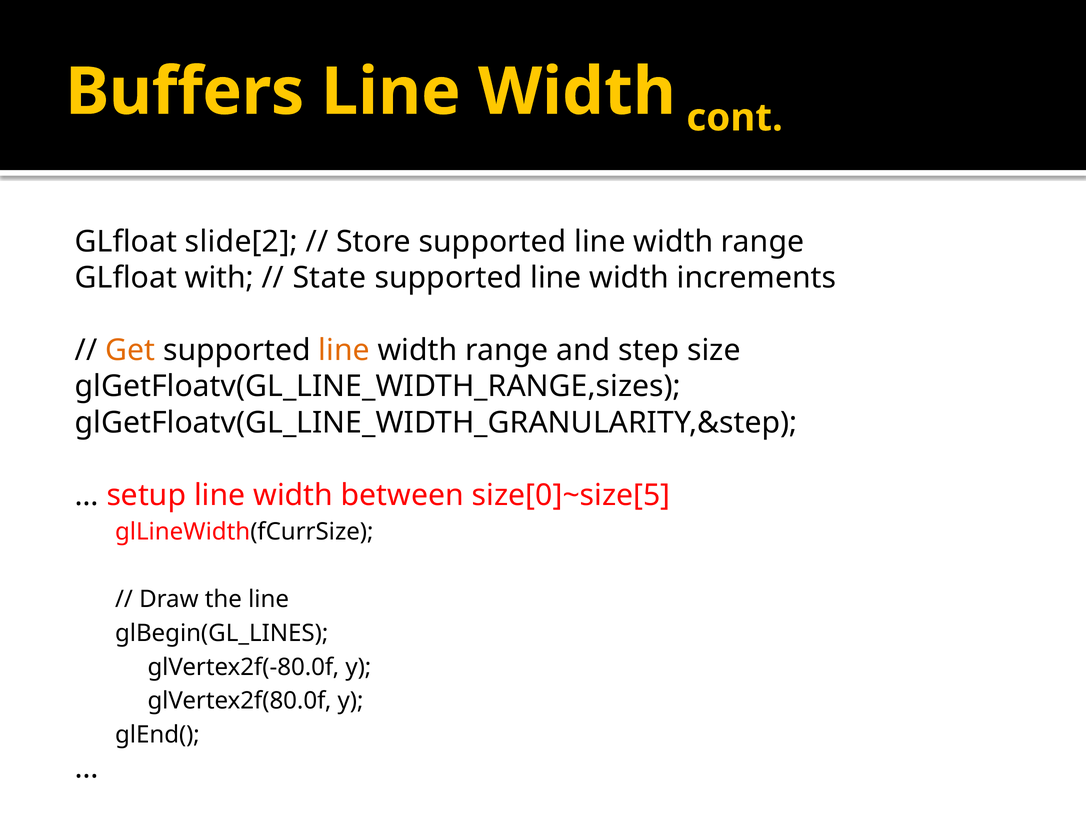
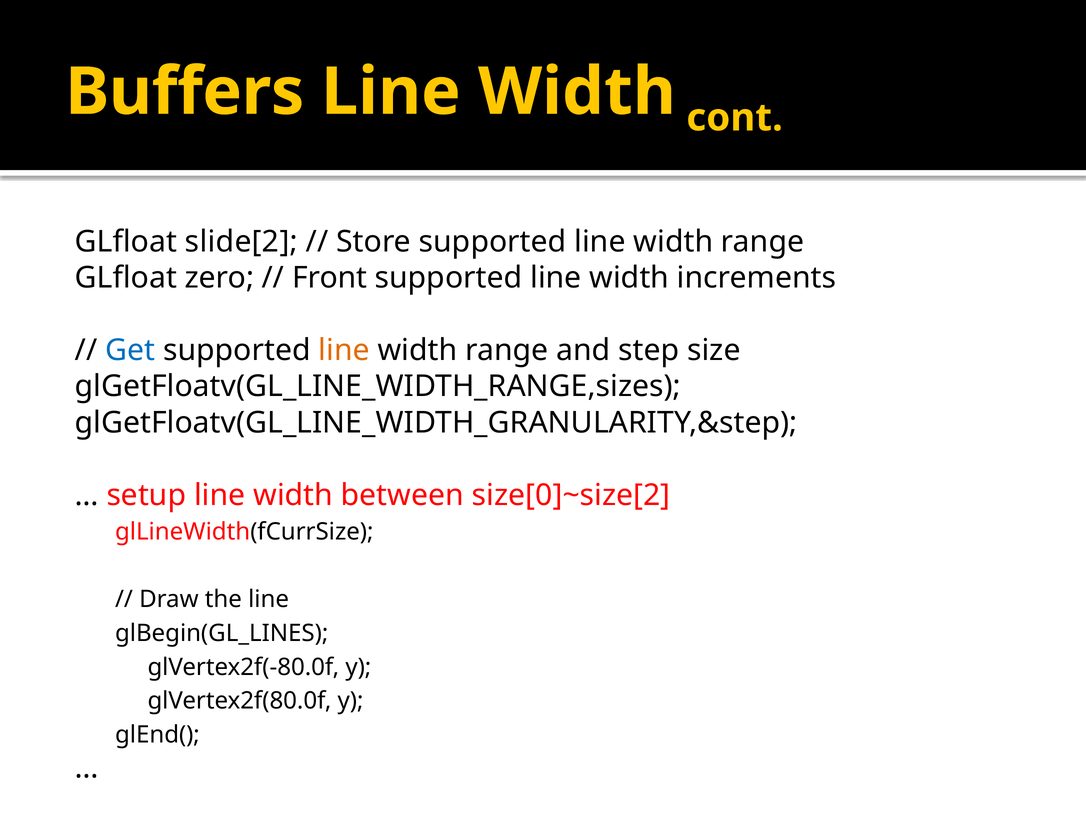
with: with -> zero (219, 278)
State: State -> Front (330, 278)
Get colour: orange -> blue (130, 351)
size[0]~size[5: size[0]~size[5 -> size[0]~size[2 (571, 495)
